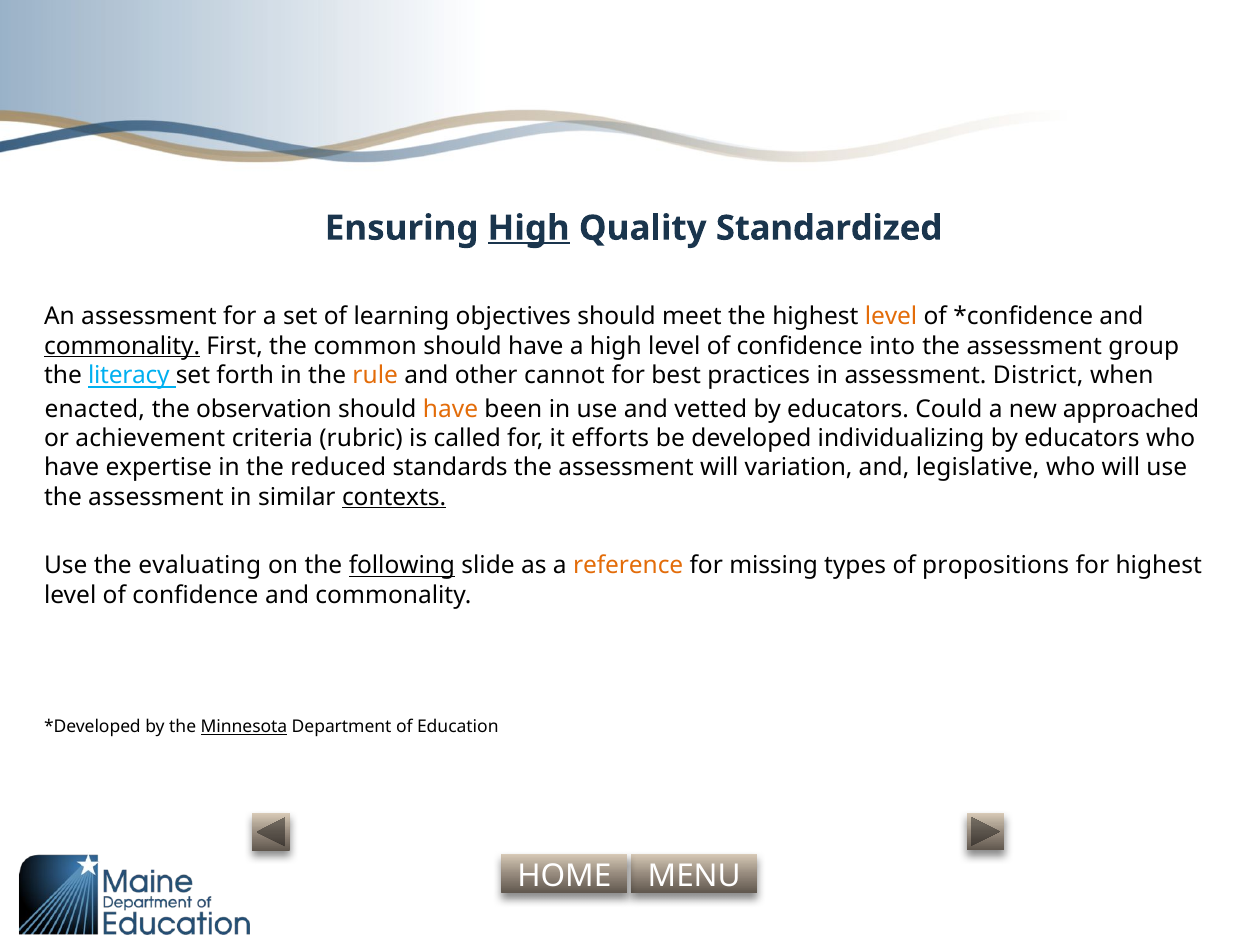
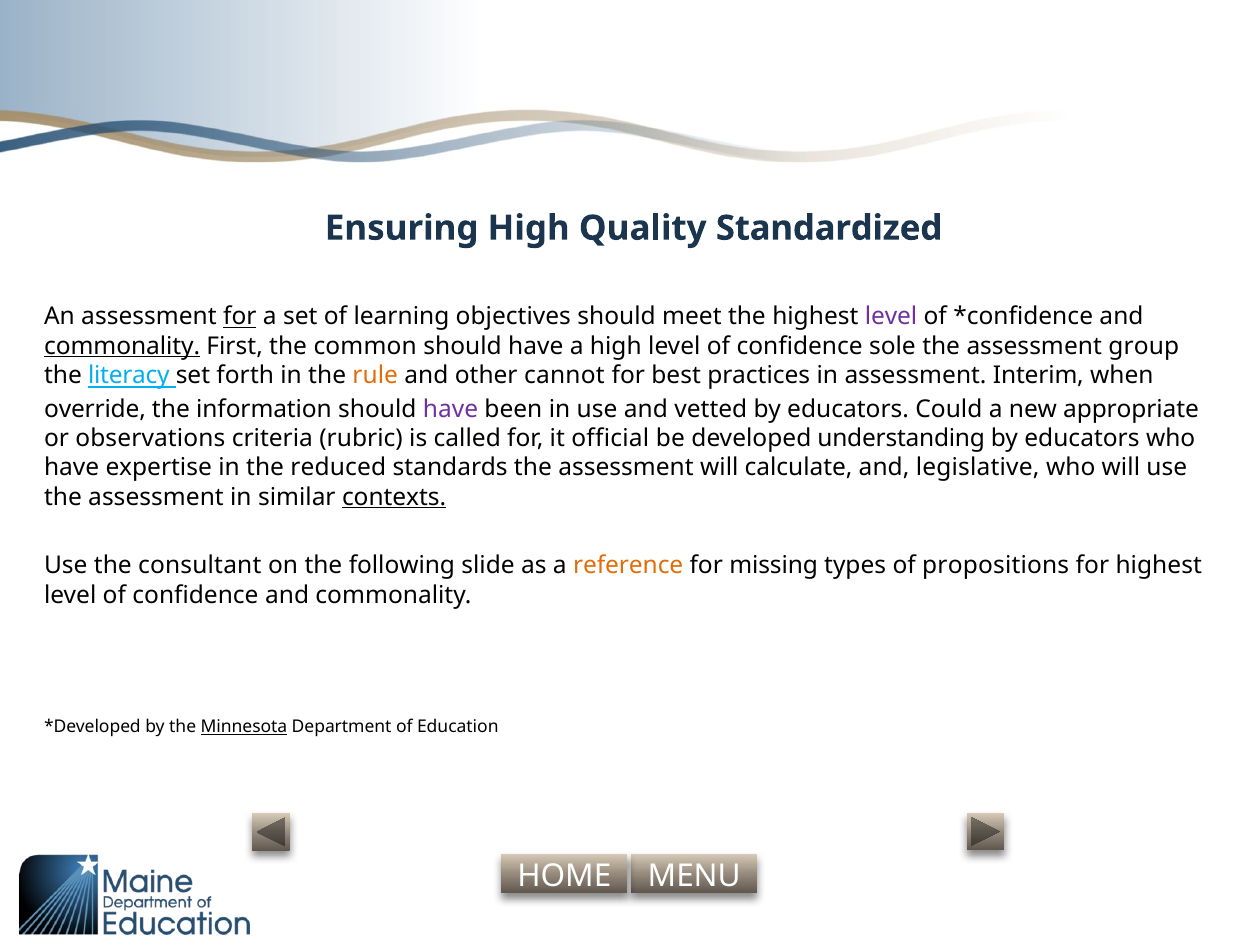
High underline: present -> none (529, 228)
for underline: none -> present (240, 317)
level colour: orange -> purple (891, 317)
into: into -> sole (892, 346)
District: District -> Interim (1038, 376)
enacted: enacted -> override (95, 409)
observation: observation -> information (264, 409)
have colour: orange -> purple (451, 409)
approached: approached -> appropriate (1131, 409)
achievement: achievement -> observations (150, 438)
efforts: efforts -> official (610, 438)
individualizing: individualizing -> understanding (901, 438)
variation: variation -> calculate (799, 468)
evaluating: evaluating -> consultant (200, 566)
following underline: present -> none (402, 566)
